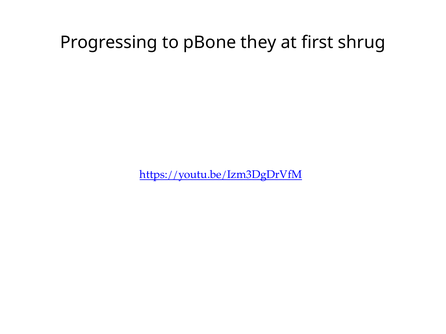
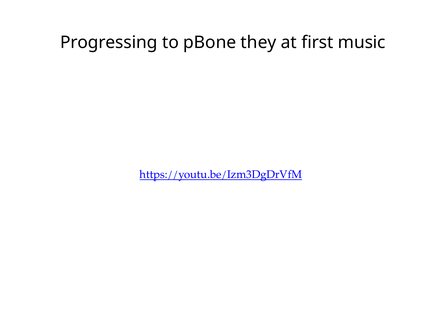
shrug: shrug -> music (362, 42)
